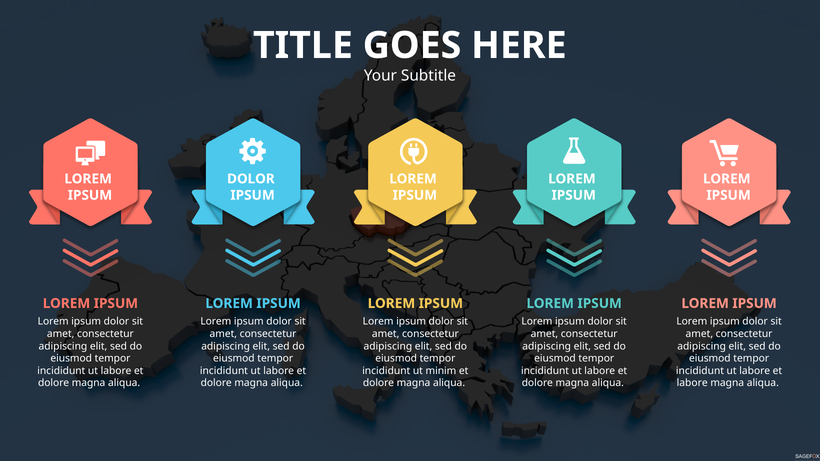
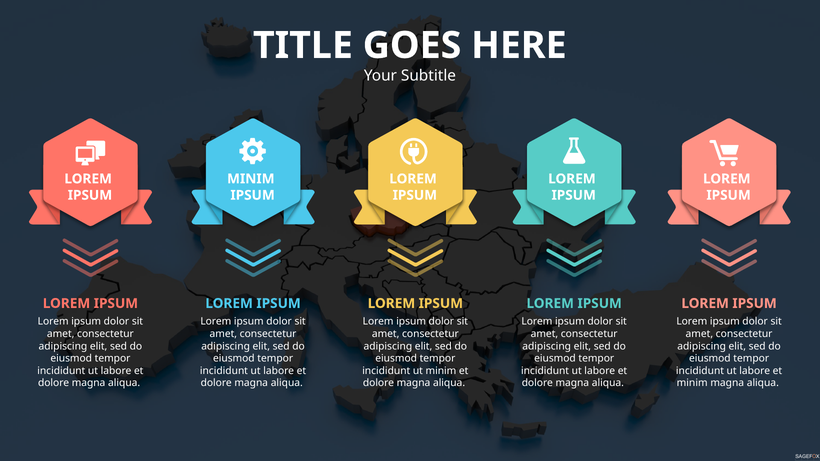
DOLOR: DOLOR -> MINIM (251, 179)
labore: labore -> minim (692, 383)
